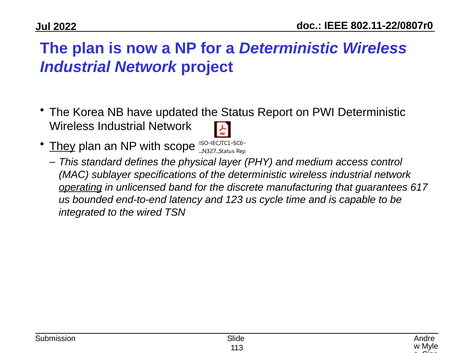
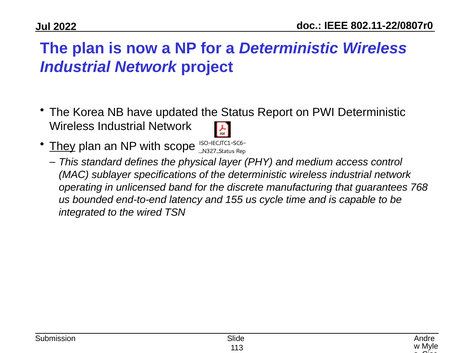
operating underline: present -> none (80, 187)
617: 617 -> 768 (419, 187)
123: 123 -> 155 (234, 200)
